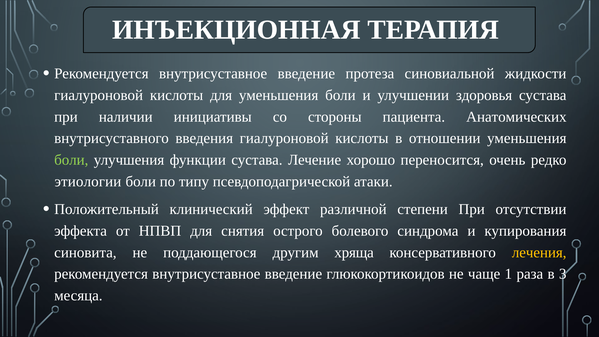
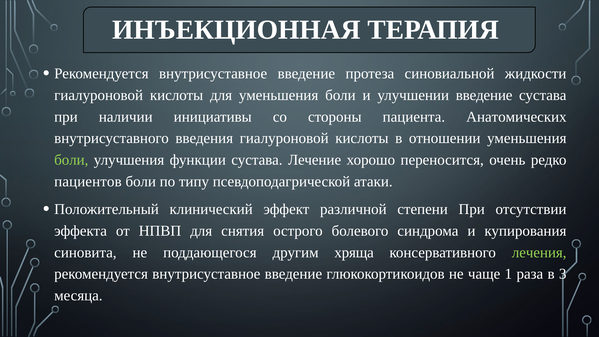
улучшении здоровья: здоровья -> введение (484, 95)
этиологии: этиологии -> пациентов (88, 181)
лечения colour: yellow -> light green (539, 252)
